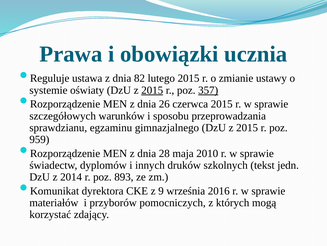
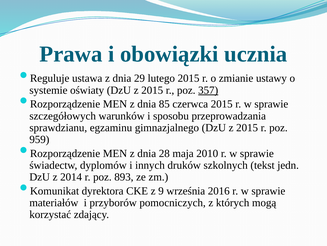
82: 82 -> 29 (139, 78)
2015 underline: present -> none (152, 90)
26: 26 -> 85 (164, 104)
